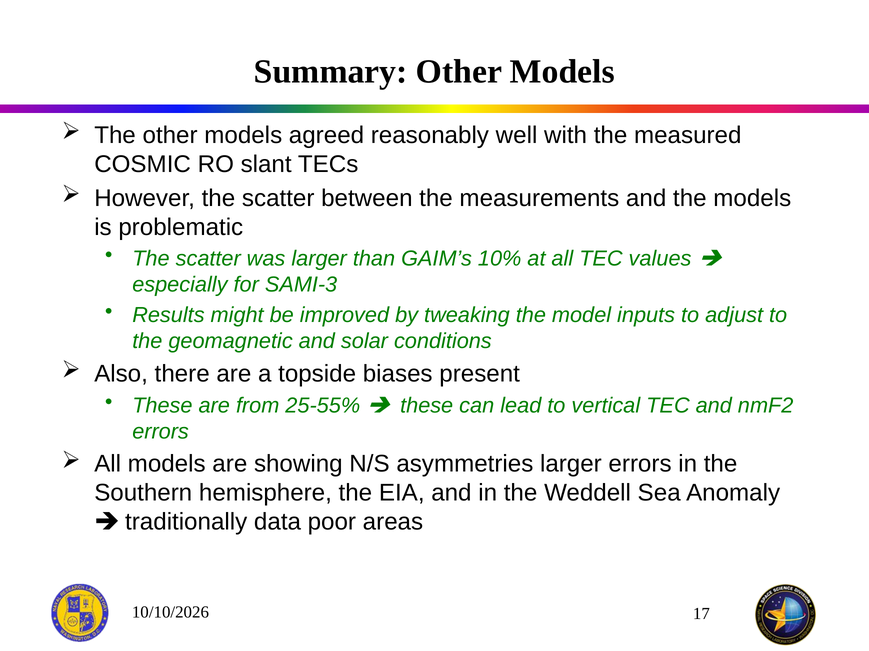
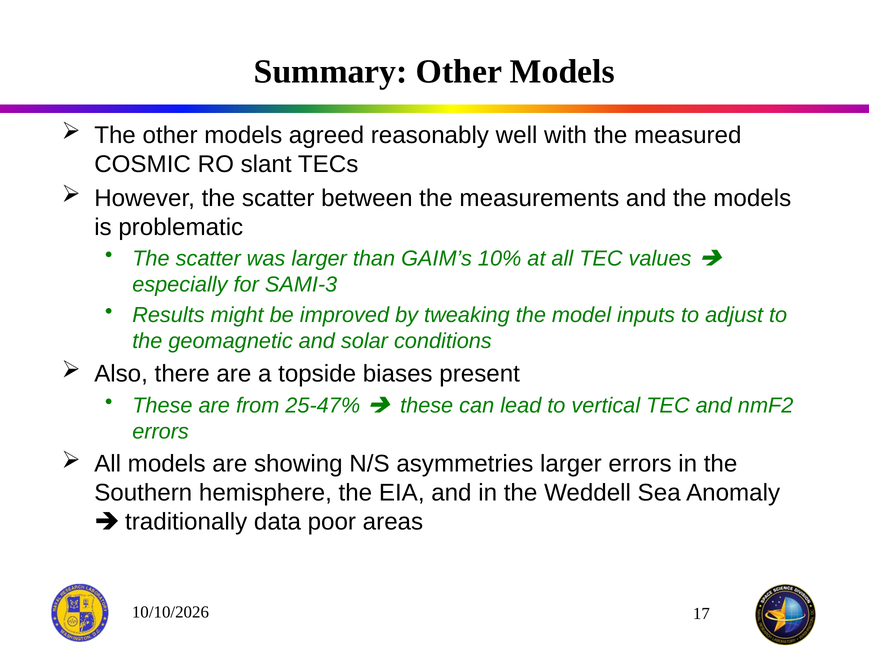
25-55%: 25-55% -> 25-47% (323, 406)
